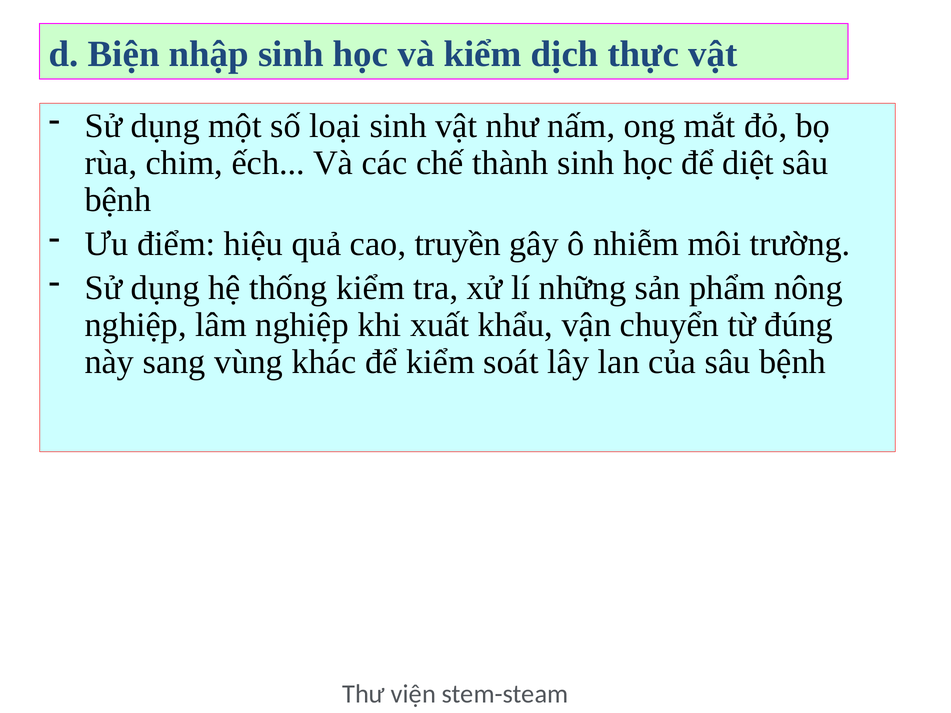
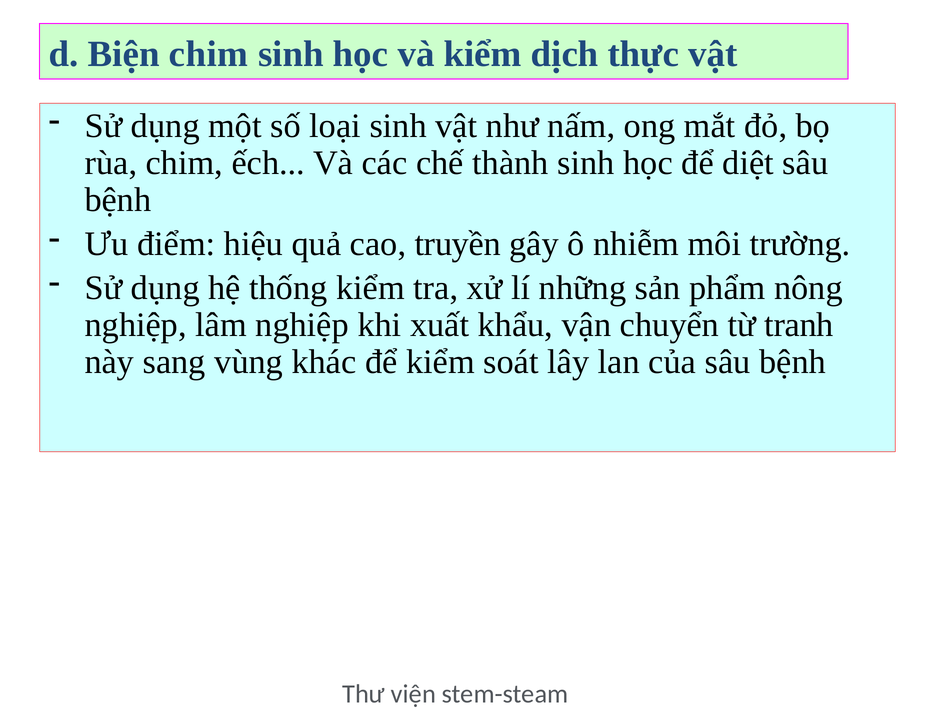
Biện nhập: nhập -> chim (209, 54)
đúng: đúng -> tranh (799, 325)
